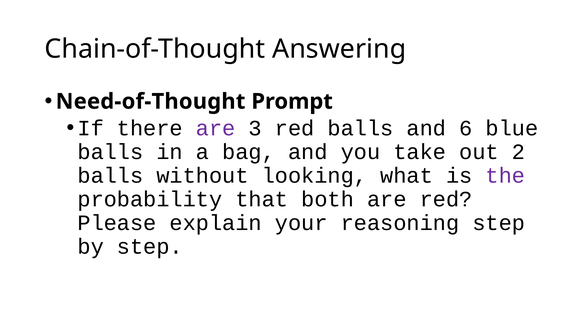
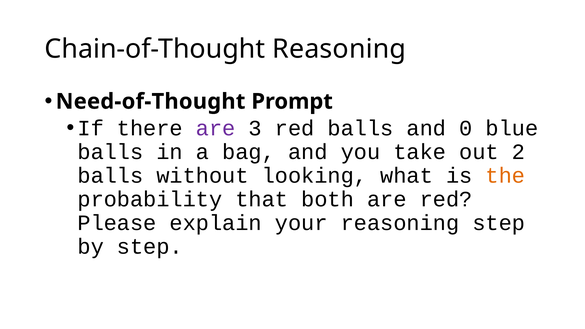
Chain-of-Thought Answering: Answering -> Reasoning (339, 49)
6: 6 -> 0 (466, 128)
the colour: purple -> orange (505, 176)
